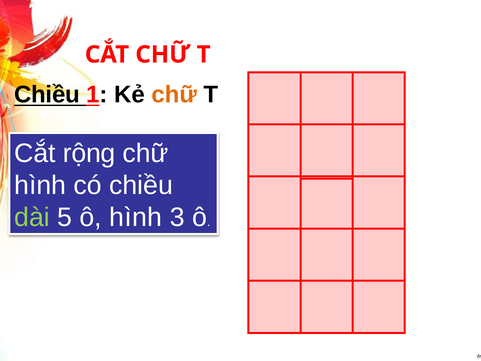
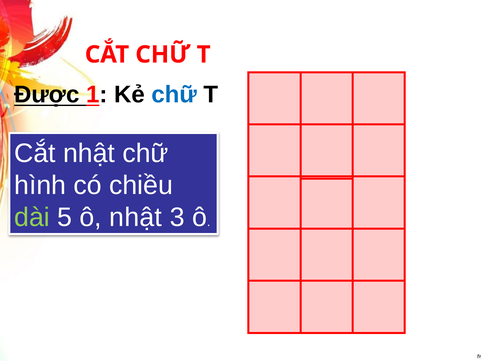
Chiều: Chiều -> Được (47, 95)
chữ colour: orange -> blue (174, 95)
Cắt rộng: rộng -> nhật (89, 153)
ô hình: hình -> nhật (136, 217)
